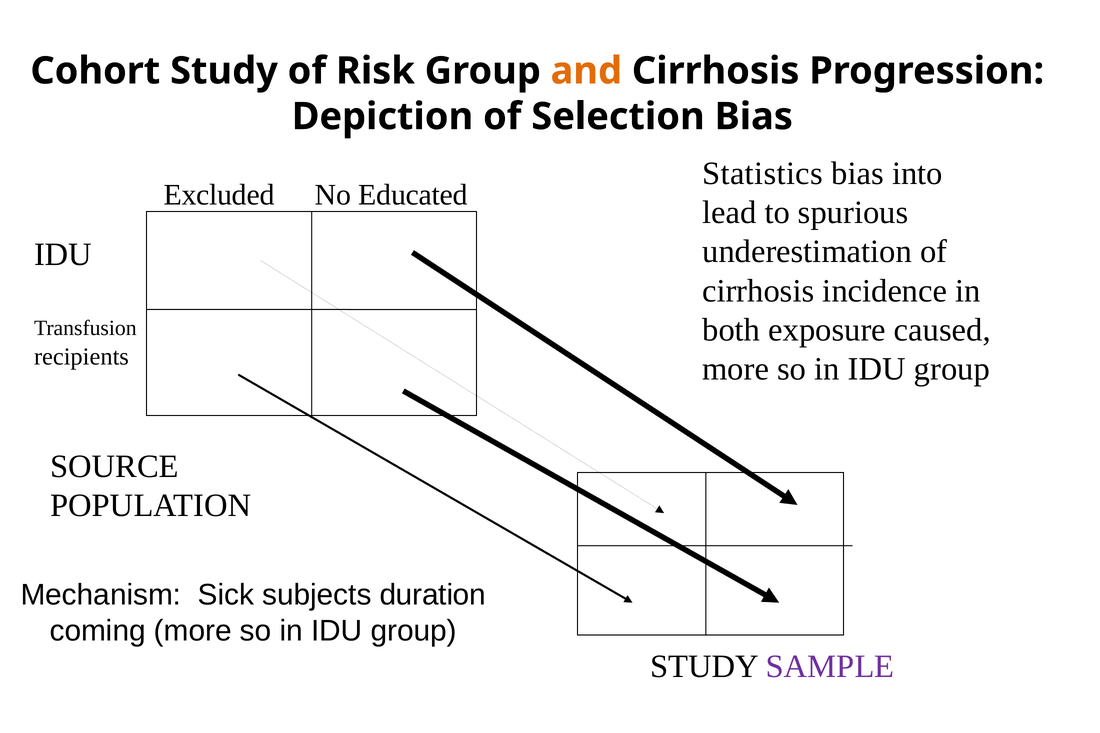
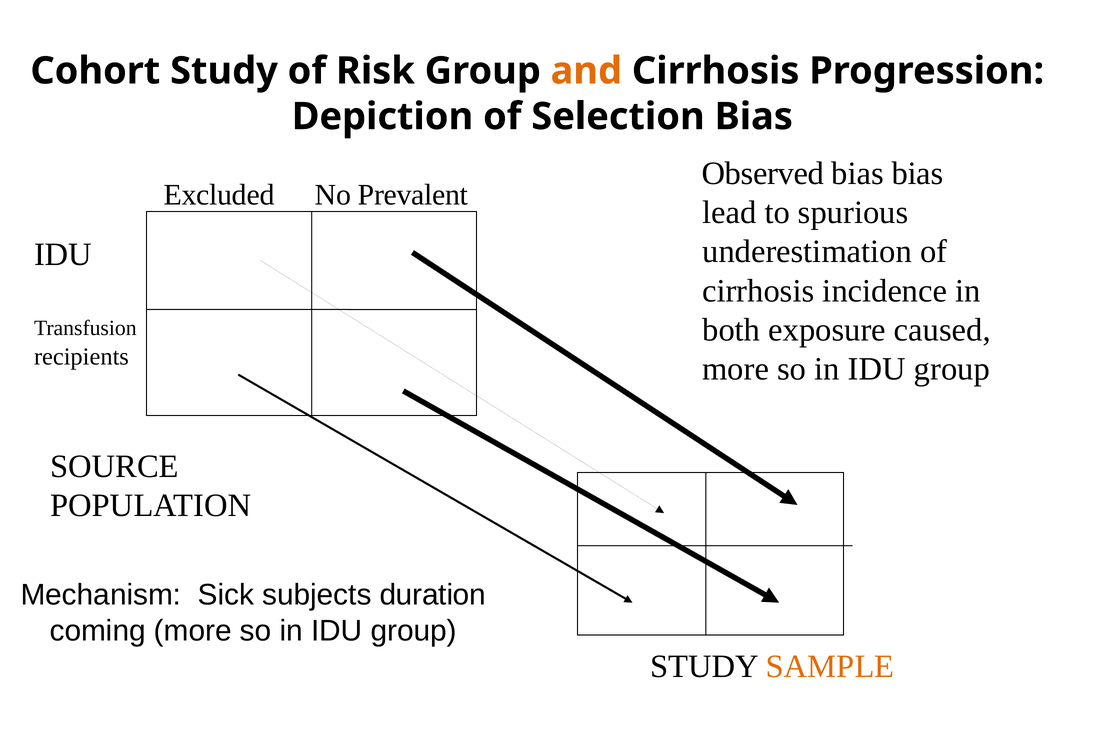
Statistics: Statistics -> Observed (763, 174)
bias into: into -> bias (917, 174)
Educated: Educated -> Prevalent (413, 195)
SAMPLE colour: purple -> orange (830, 667)
